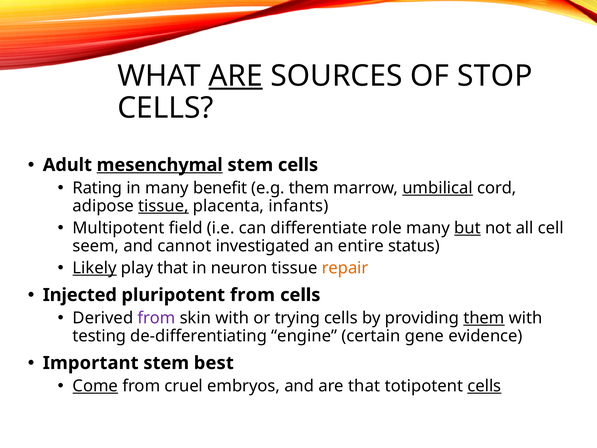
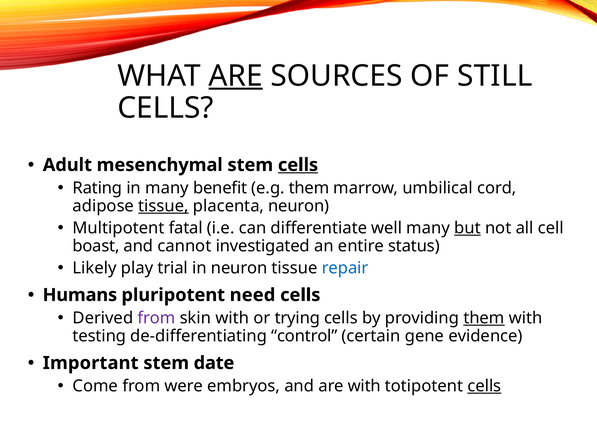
STOP: STOP -> STILL (495, 76)
mesenchymal underline: present -> none (160, 165)
cells underline: none -> present (298, 165)
umbilical underline: present -> none (438, 188)
placenta infants: infants -> neuron (299, 206)
field: field -> fatal (186, 228)
role: role -> well (387, 228)
seem: seem -> boast (96, 246)
Likely underline: present -> none (95, 268)
play that: that -> trial (173, 268)
repair colour: orange -> blue (345, 268)
Injected: Injected -> Humans (80, 295)
pluripotent from: from -> need (253, 295)
engine: engine -> control (304, 336)
best: best -> date (214, 363)
Come underline: present -> none (95, 386)
cruel: cruel -> were (184, 386)
are that: that -> with (364, 386)
